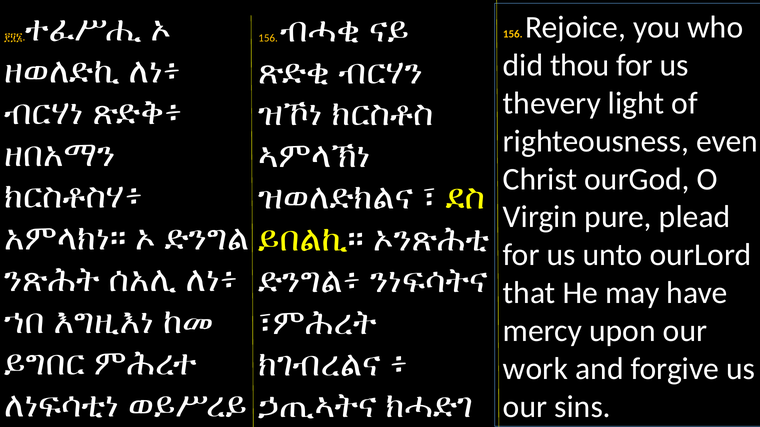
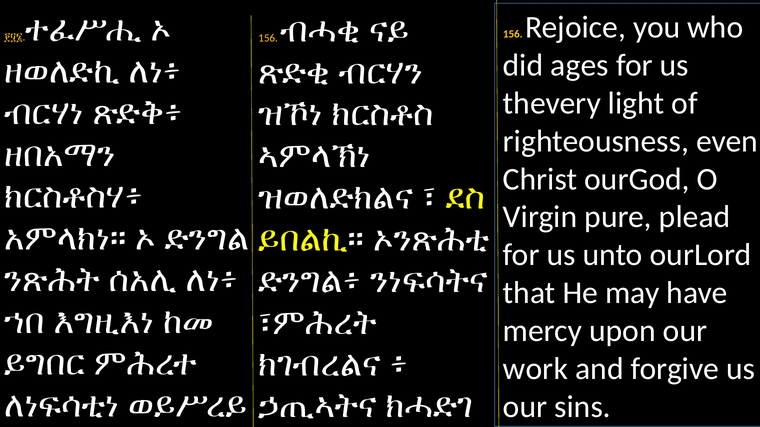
thou: thou -> ages (580, 65)
